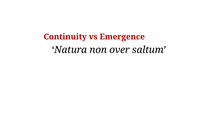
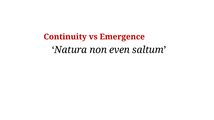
over: over -> even (120, 50)
